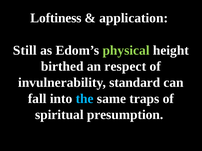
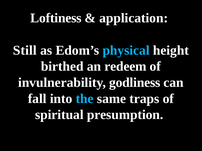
physical colour: light green -> light blue (126, 50)
respect: respect -> redeem (125, 67)
standard: standard -> godliness (135, 83)
